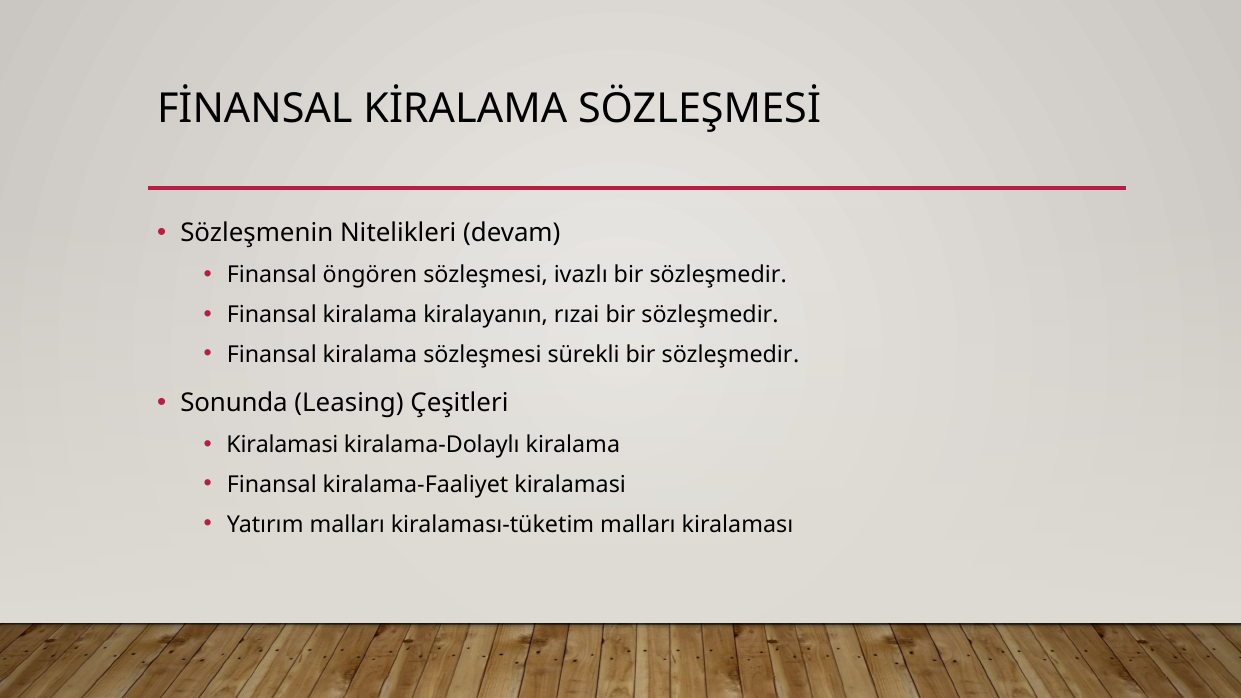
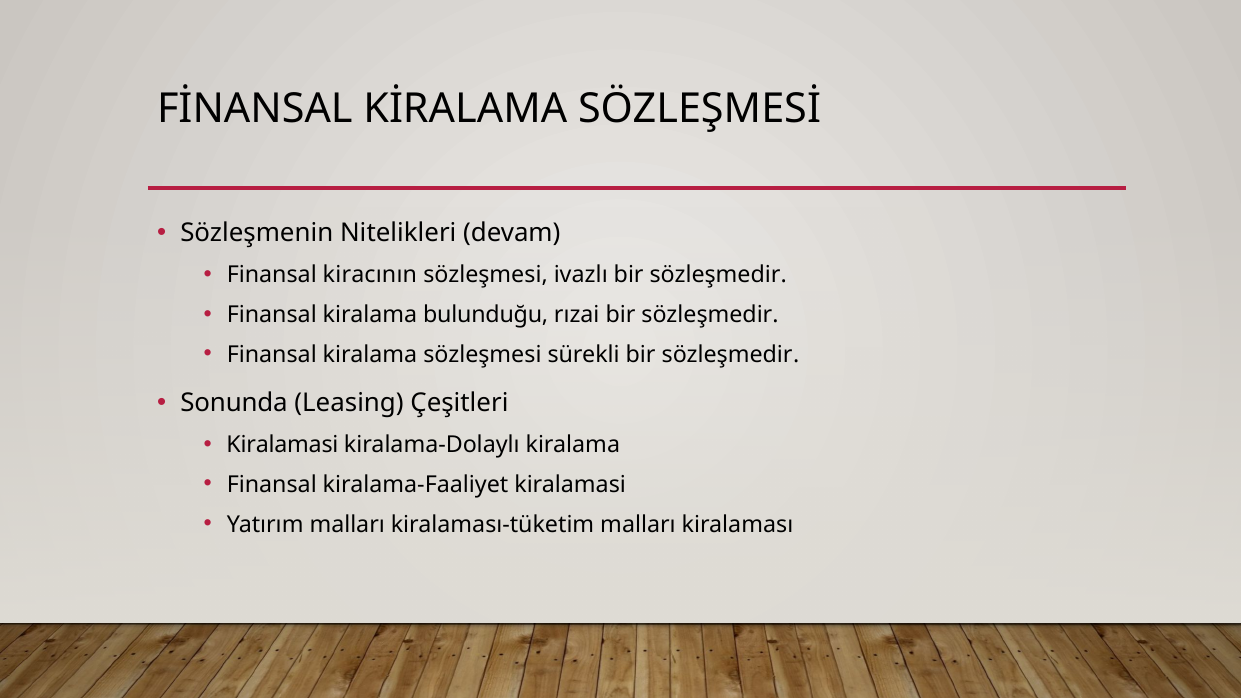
öngören: öngören -> kiracının (370, 275)
kiralayanın: kiralayanın -> bulunduğu (486, 315)
